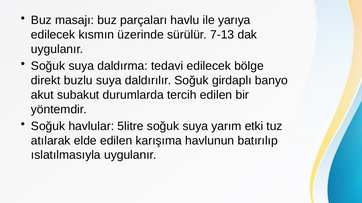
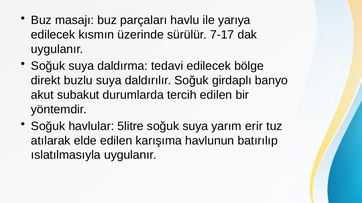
7-13: 7-13 -> 7-17 (222, 35)
etki: etki -> erir (254, 127)
